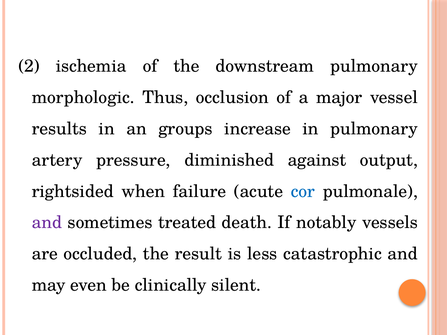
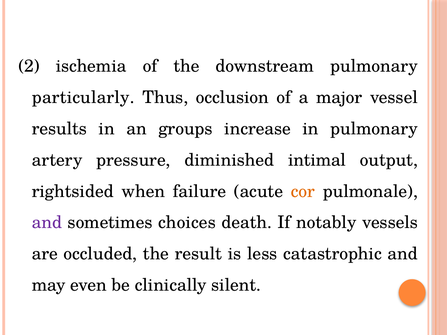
morphologic: morphologic -> particularly (83, 97)
against: against -> intimal (317, 160)
cor colour: blue -> orange (303, 191)
treated: treated -> choices (187, 223)
